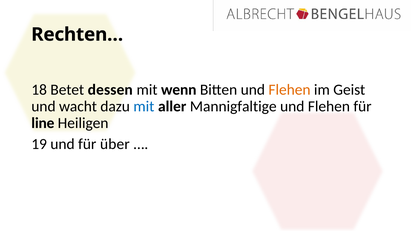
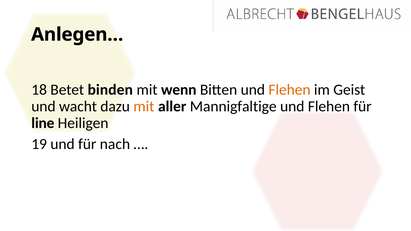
Rechten…: Rechten… -> Anlegen… (77, 35)
dessen: dessen -> binden (110, 90)
mit colour: blue -> orange (144, 107)
über: über -> nach (115, 144)
